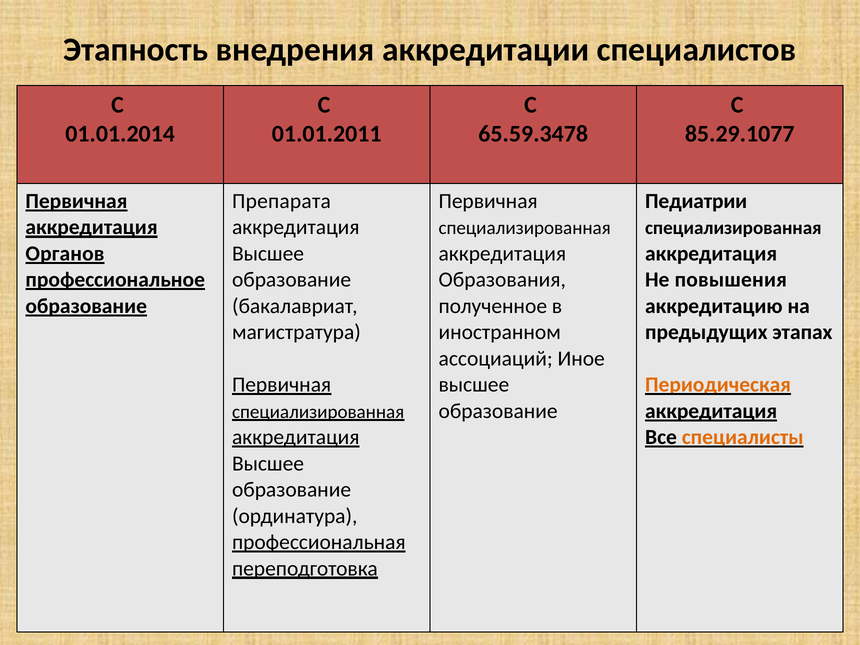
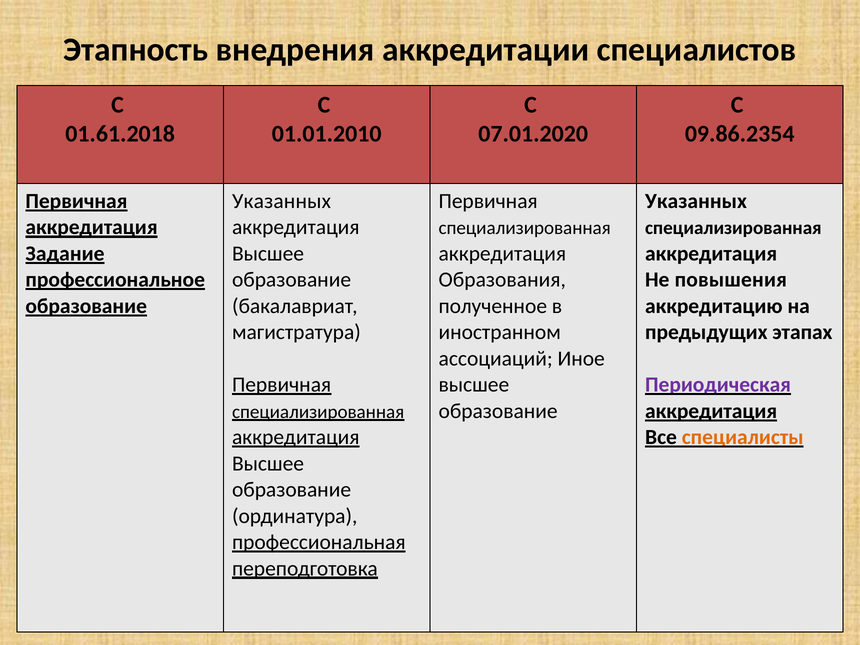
01.01.2014: 01.01.2014 -> 01.61.2018 (120, 134)
01.01.2011: 01.01.2011 -> 01.01.2010 (327, 134)
65.59.3478: 65.59.3478 -> 07.01.2020 (533, 134)
85.29.1077: 85.29.1077 -> 09.86.2354 (740, 134)
Препарата: Препарата -> Указанных (282, 201)
Педиатрии: Педиатрии -> Указанных (696, 201)
Органов: Органов -> Задание (65, 254)
Периодическая colour: orange -> purple (718, 385)
